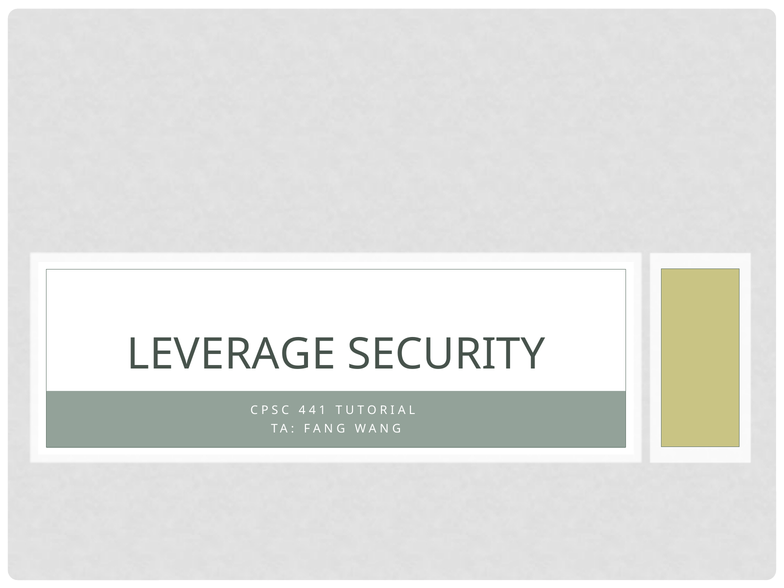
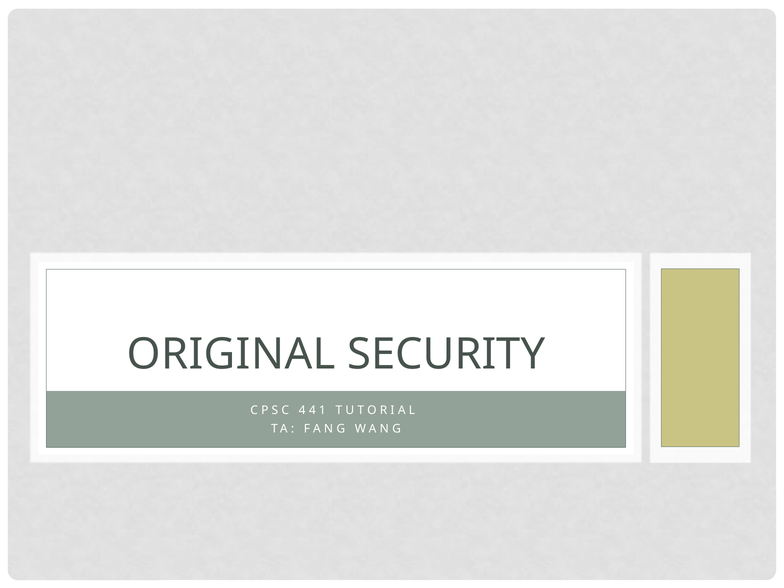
LEVERAGE: LEVERAGE -> ORIGINAL (231, 354)
